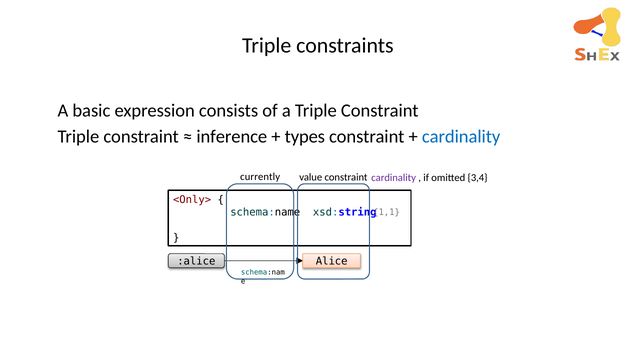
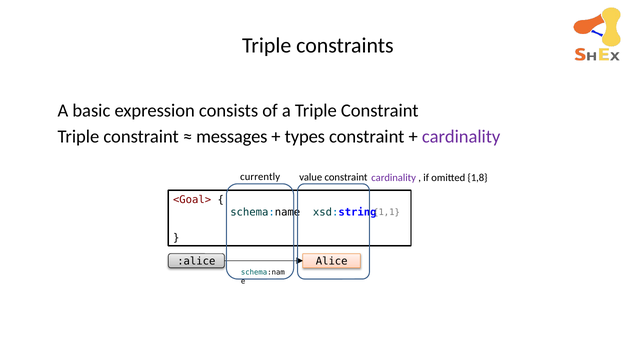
inference: inference -> messages (232, 137)
cardinality colour: blue -> purple (461, 137)
3,4: 3,4 -> 1,8 (478, 177)
<Only>: <Only> -> <Goal> (192, 199)
